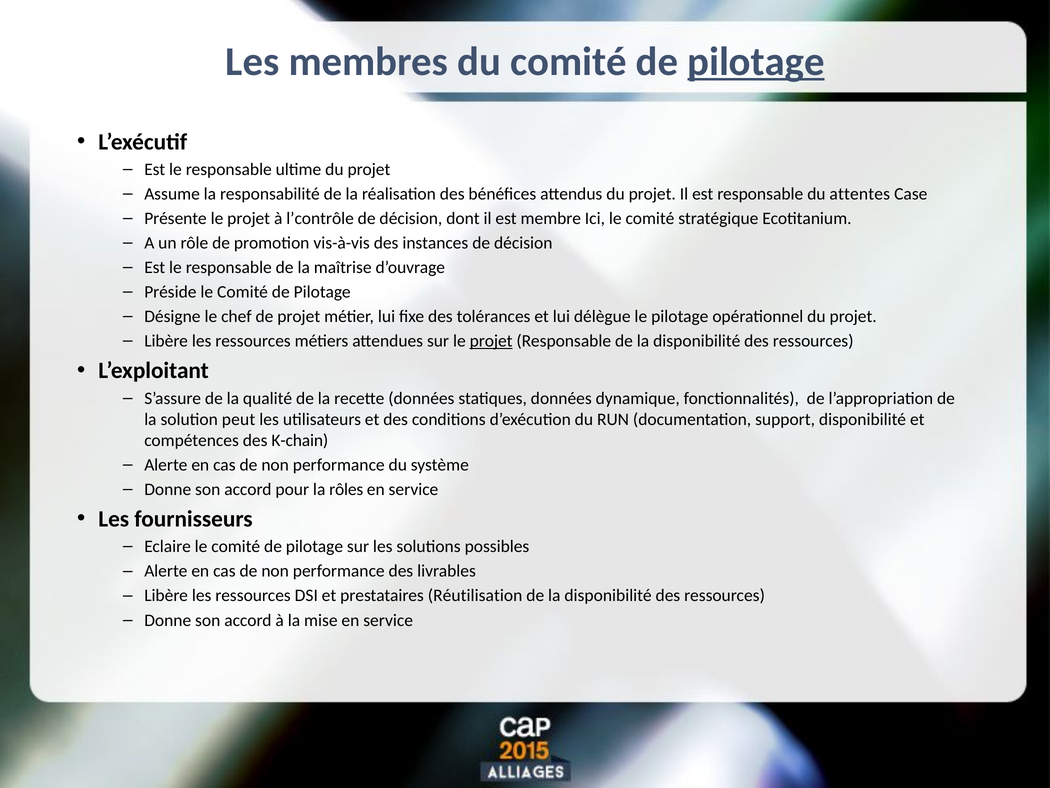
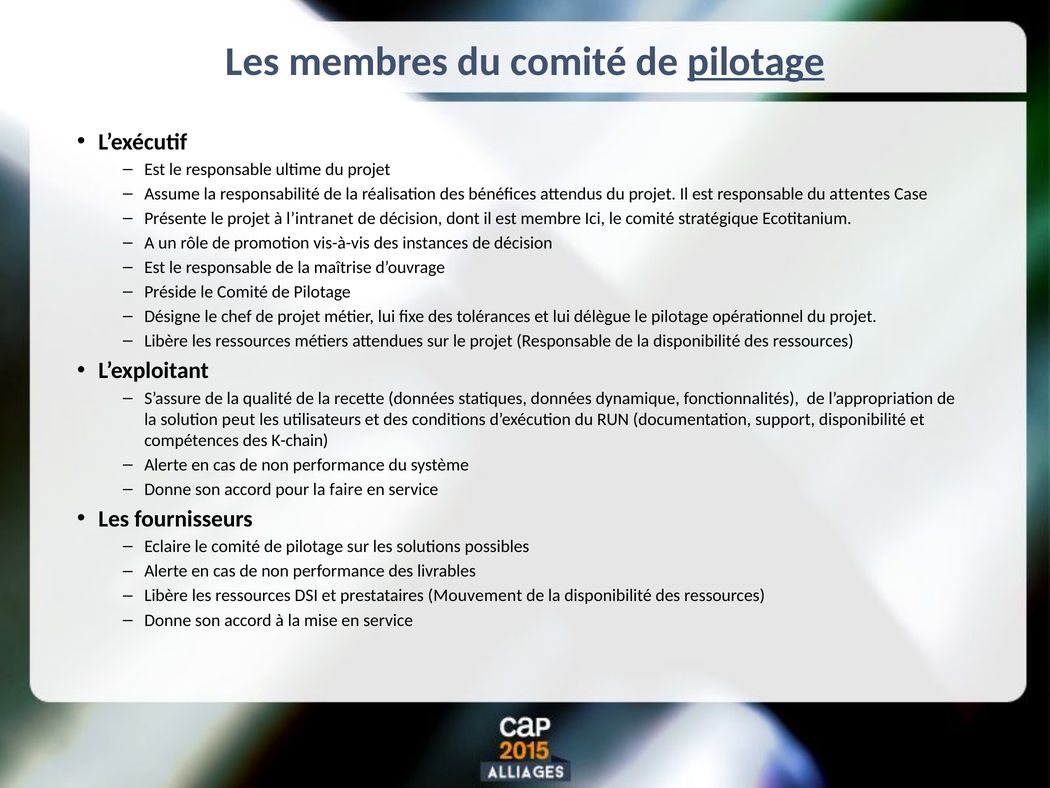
l’contrôle: l’contrôle -> l’intranet (320, 218)
projet underline: present -> none (491, 341)
rôles: rôles -> faire (346, 489)
Réutilisation: Réutilisation -> Mouvement (475, 595)
